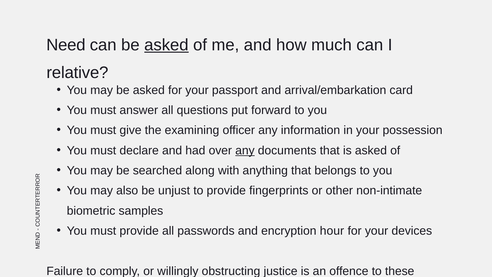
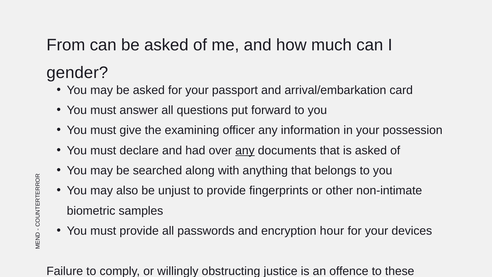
Need: Need -> From (66, 45)
asked underline: present -> none (166, 45)
relative: relative -> gender (77, 73)
